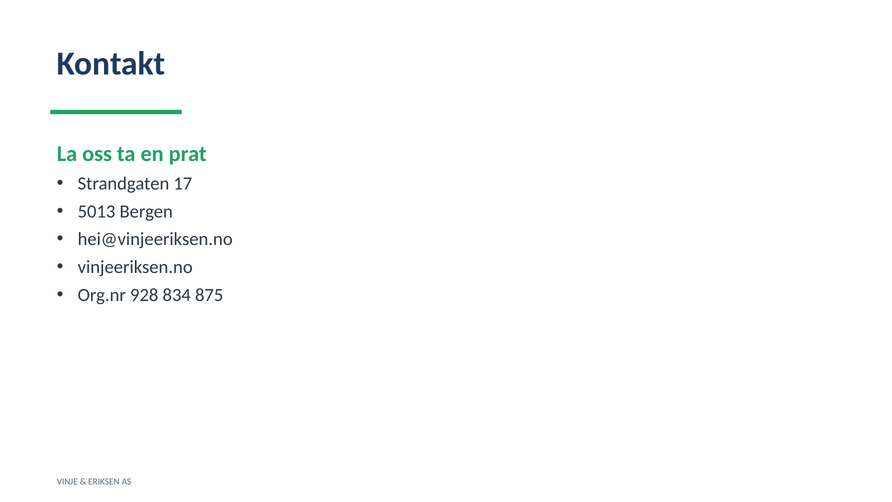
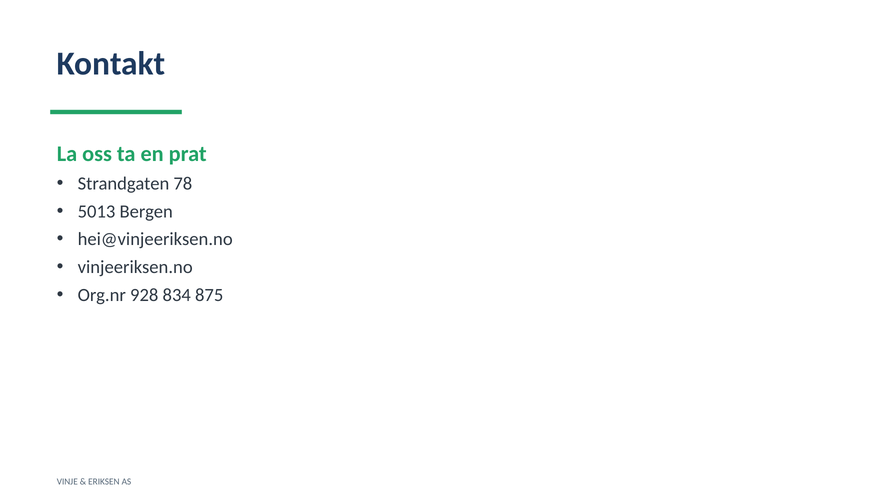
17: 17 -> 78 (183, 183)
